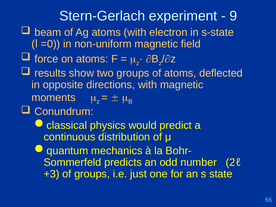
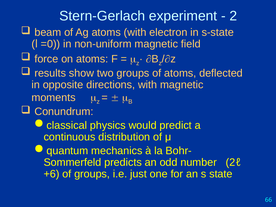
9: 9 -> 2 (233, 16)
+3: +3 -> +6 (51, 174)
